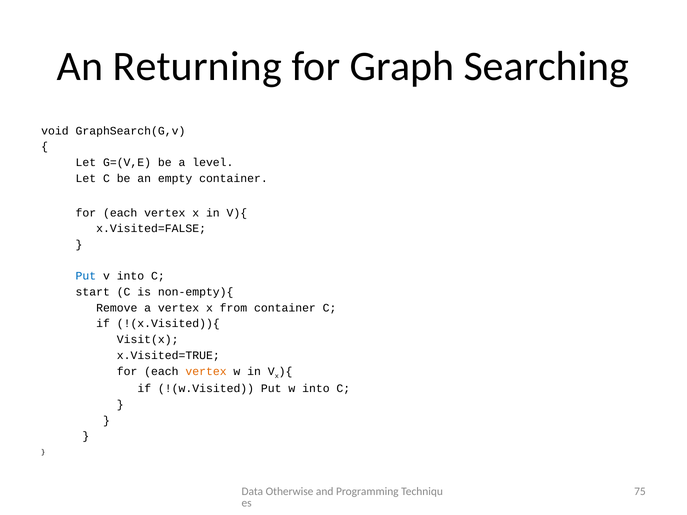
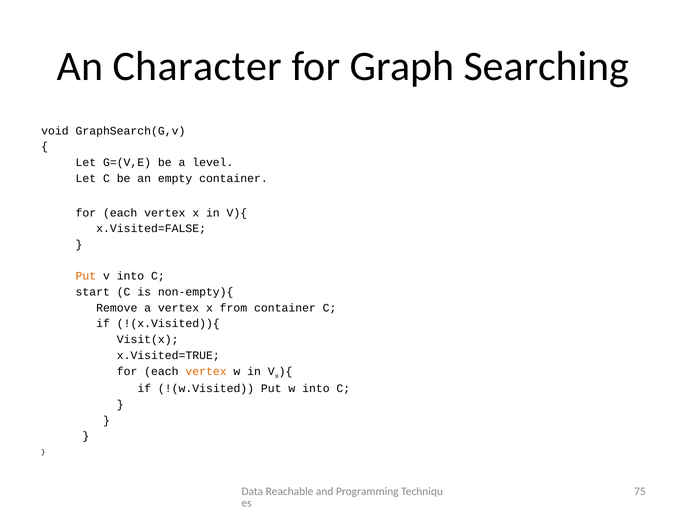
Returning: Returning -> Character (197, 67)
Put colour: blue -> orange (86, 276)
Otherwise: Otherwise -> Reachable (290, 492)
